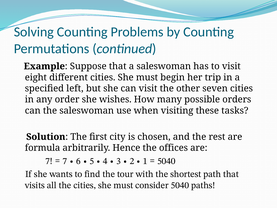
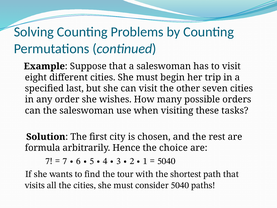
left: left -> last (75, 88)
offices: offices -> choice (173, 148)
